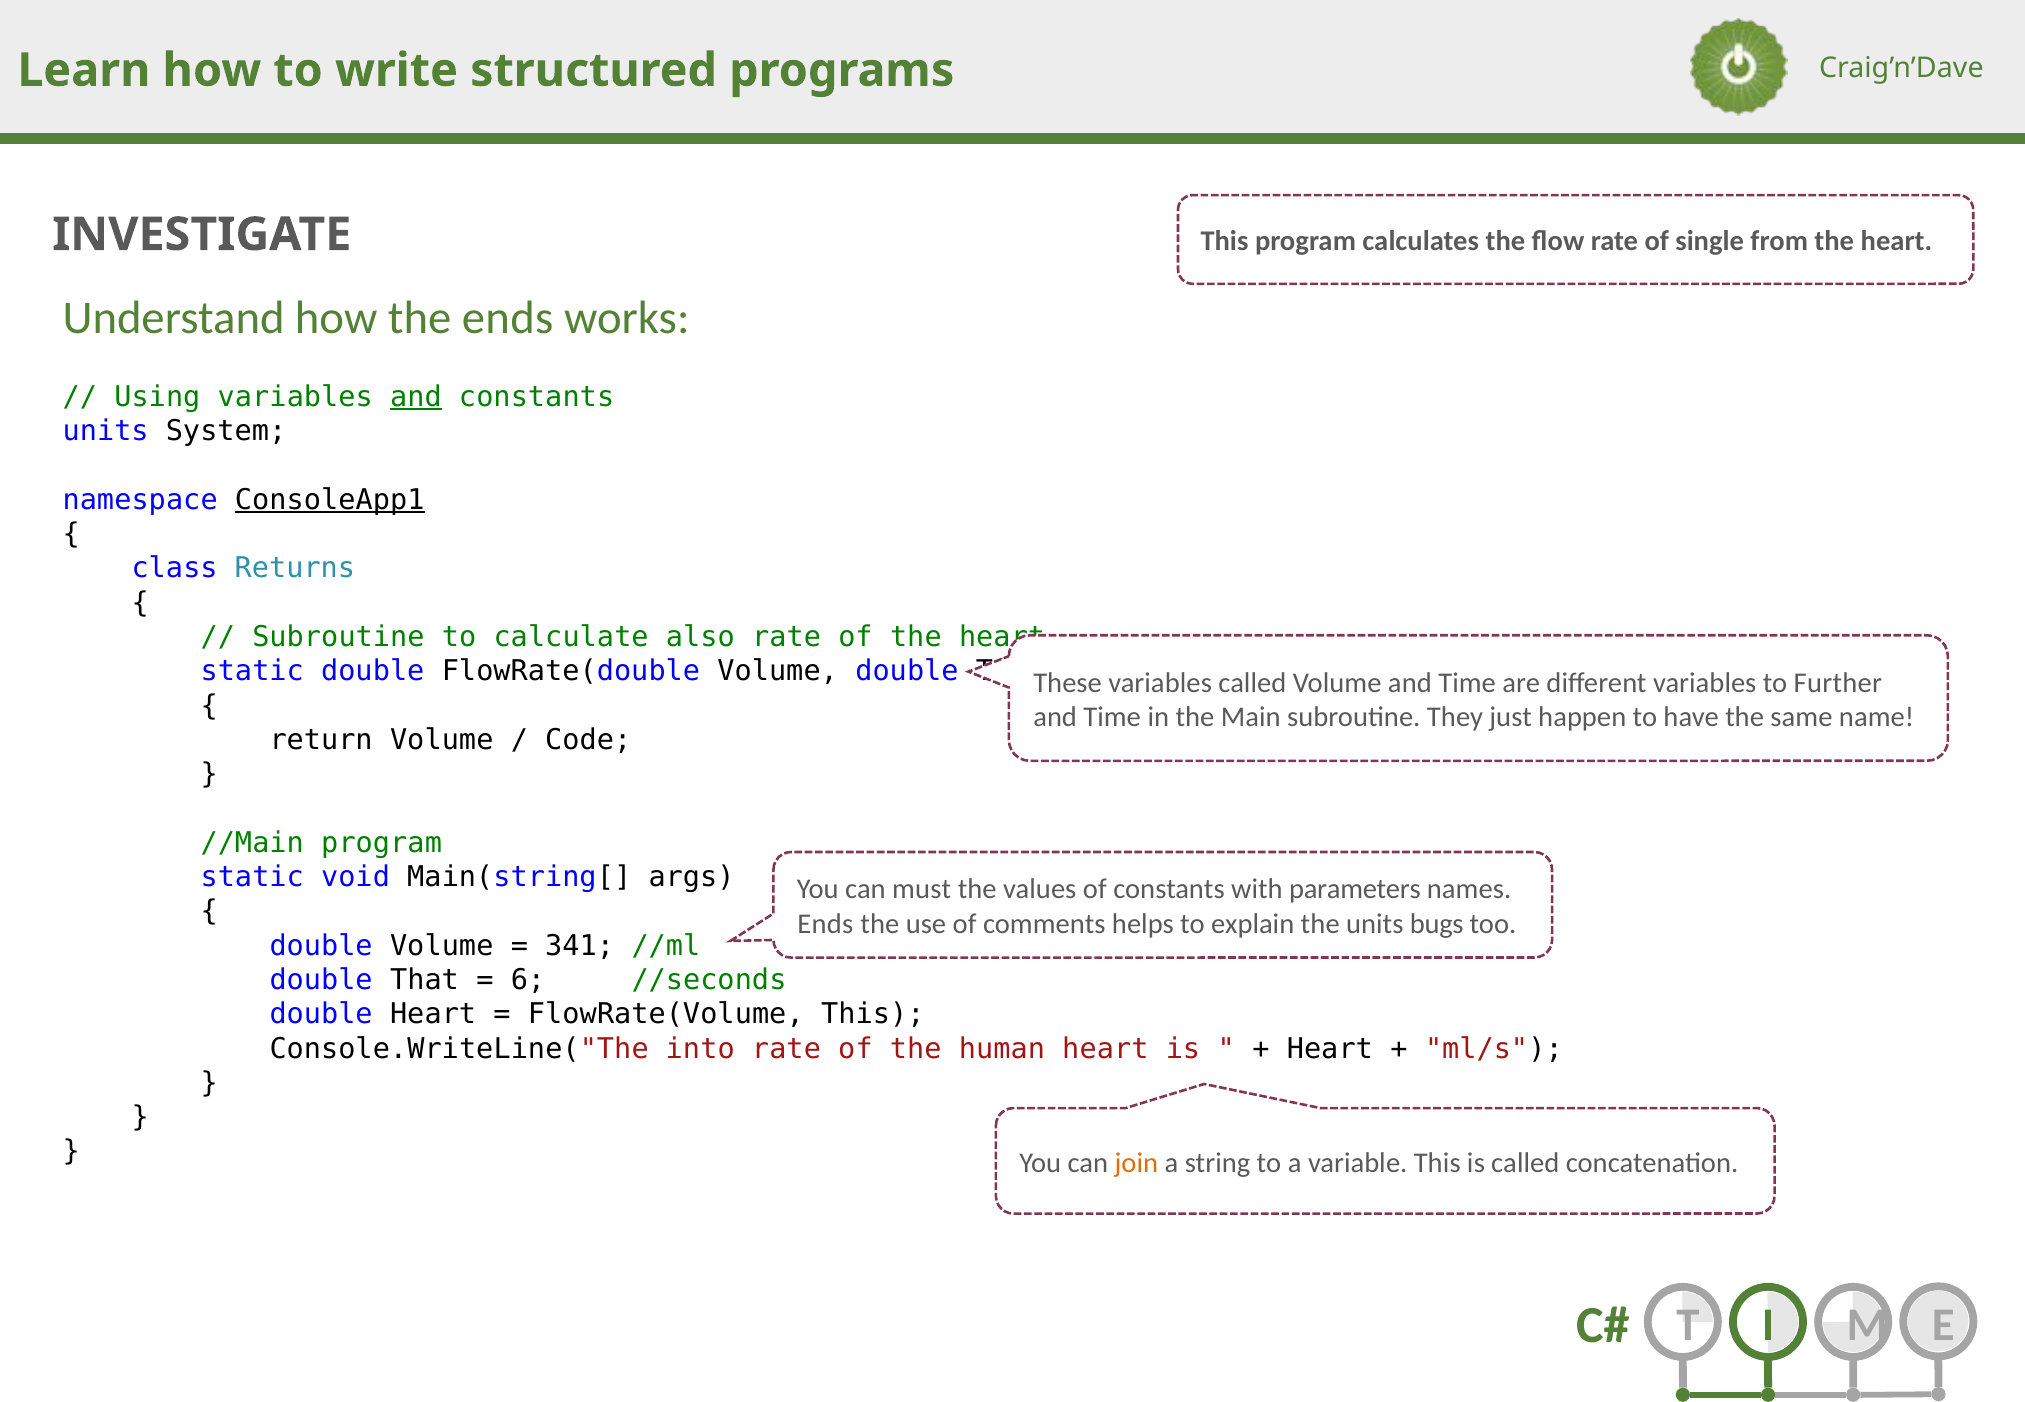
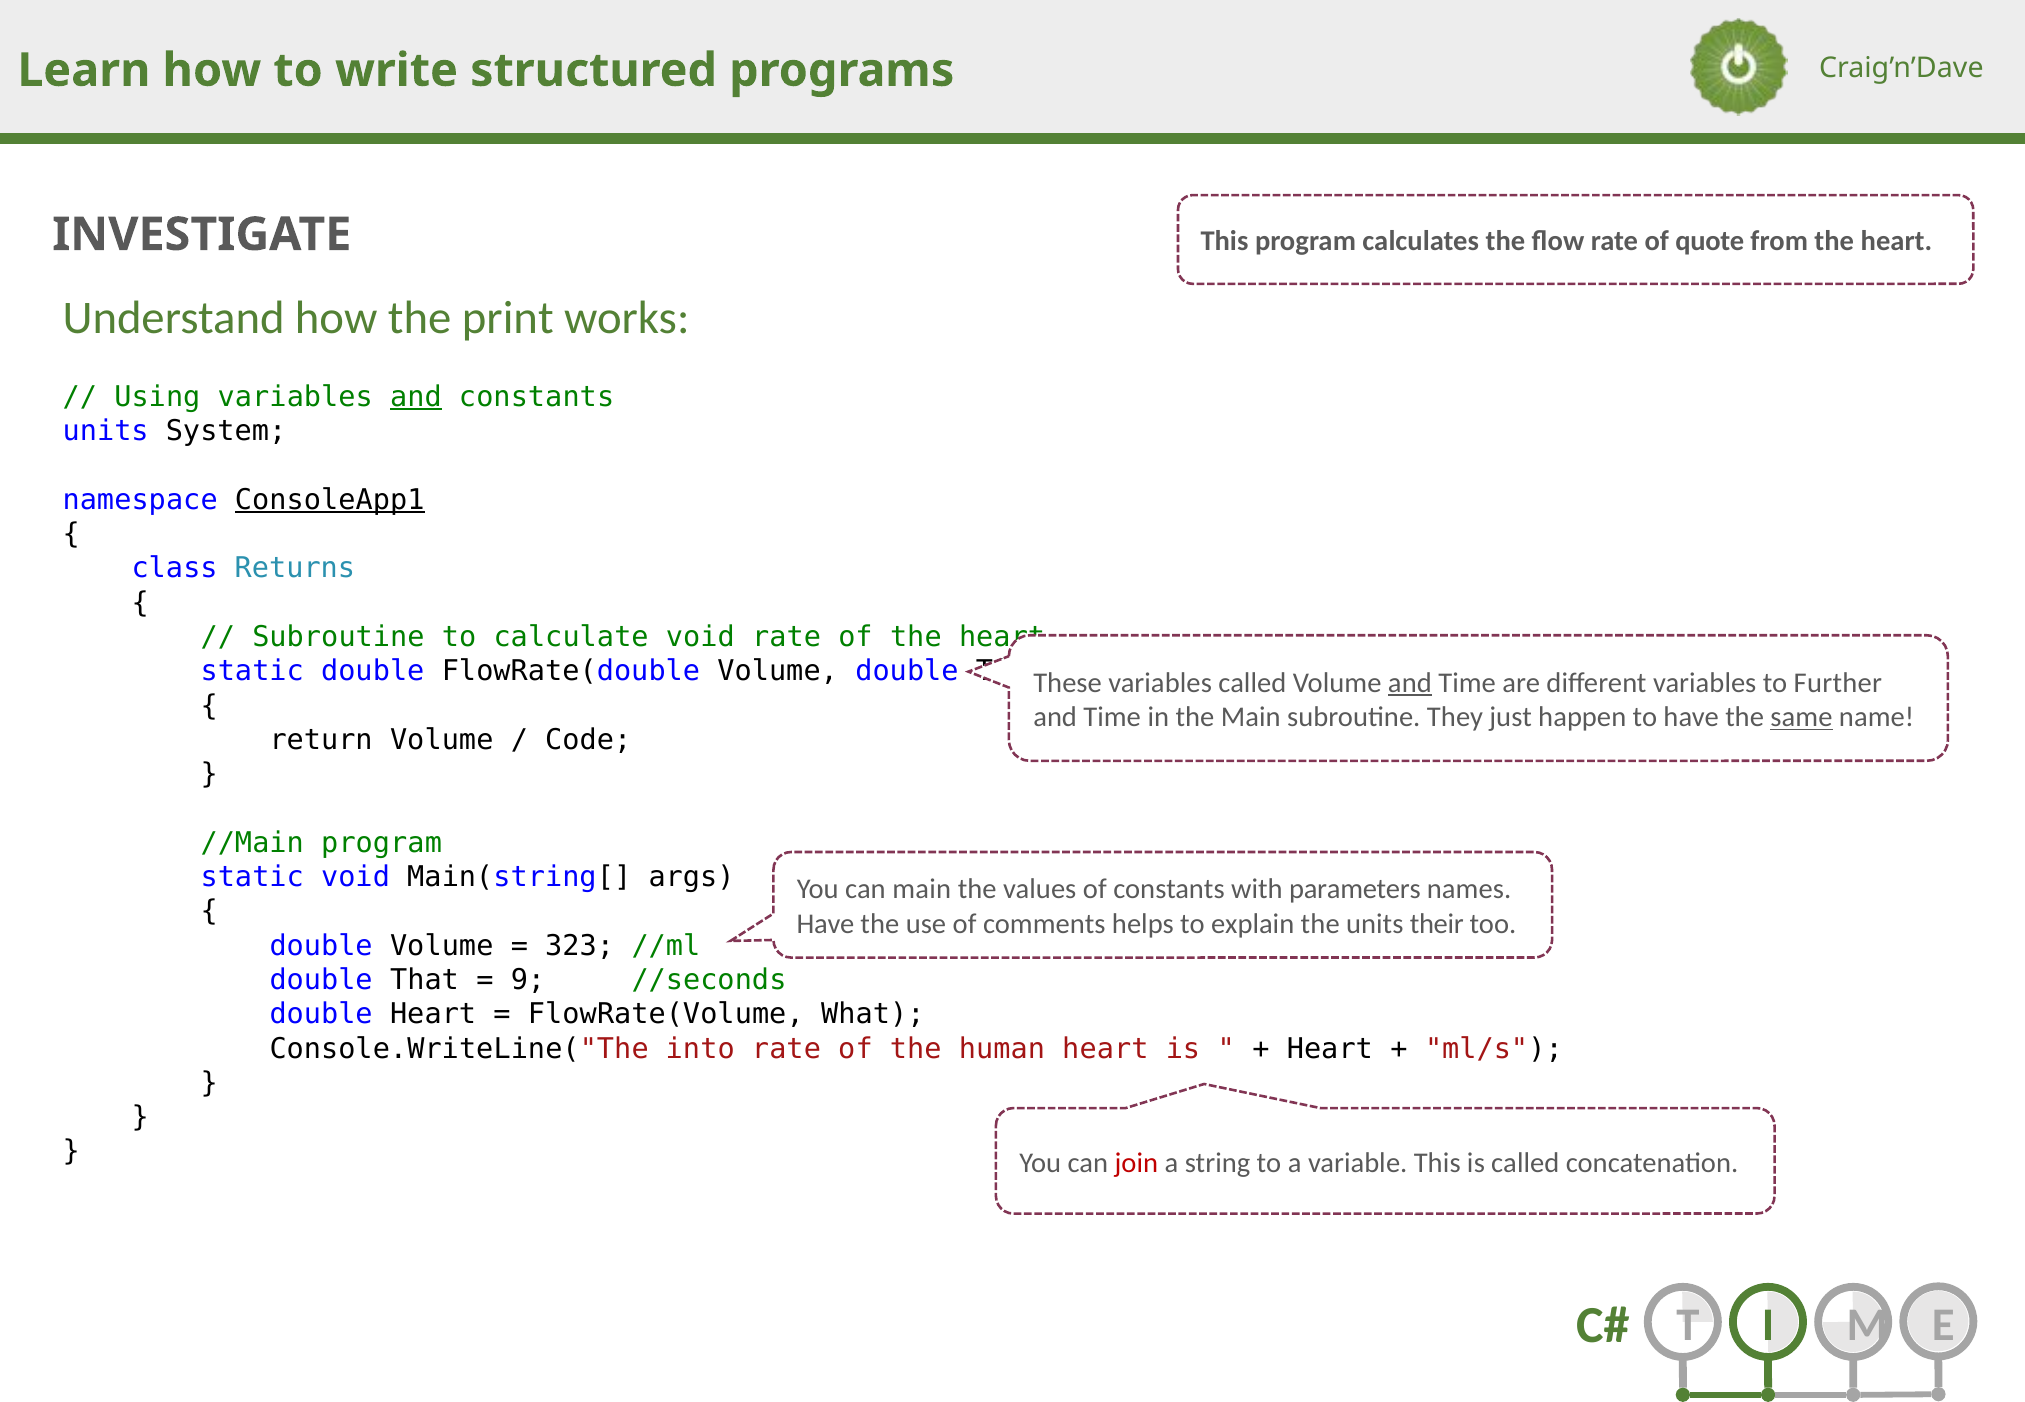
single: single -> quote (1710, 241)
the ends: ends -> print (508, 318)
calculate also: also -> void (700, 637)
and underline: none -> present (1410, 683)
same underline: none -> present (1801, 717)
can must: must -> main (922, 889)
Ends: Ends -> Have (826, 924)
bugs: bugs -> their (1437, 924)
341: 341 -> 323 (580, 946)
6: 6 -> 9 (528, 980)
FlowRate(Volume This: This -> What (873, 1014)
join colour: orange -> red (1136, 1163)
